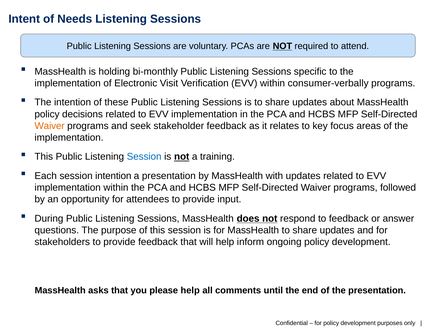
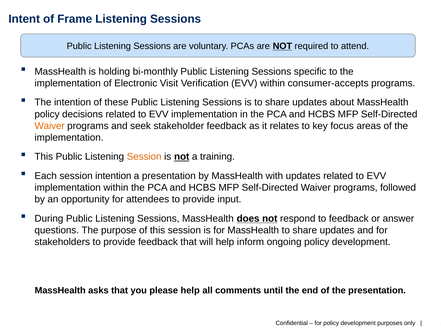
Needs: Needs -> Frame (75, 19)
consumer-verbally: consumer-verbally -> consumer-accepts (328, 83)
Session colour: blue -> orange (144, 157)
